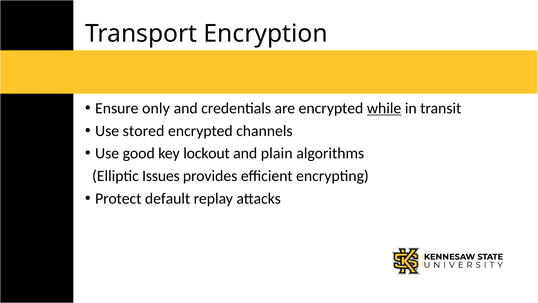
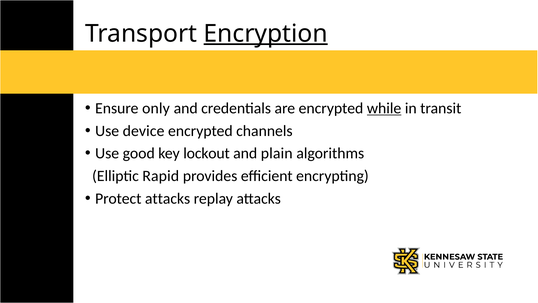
Encryption underline: none -> present (266, 34)
stored: stored -> device (144, 131)
Issues: Issues -> Rapid (161, 176)
Protect default: default -> attacks (168, 198)
